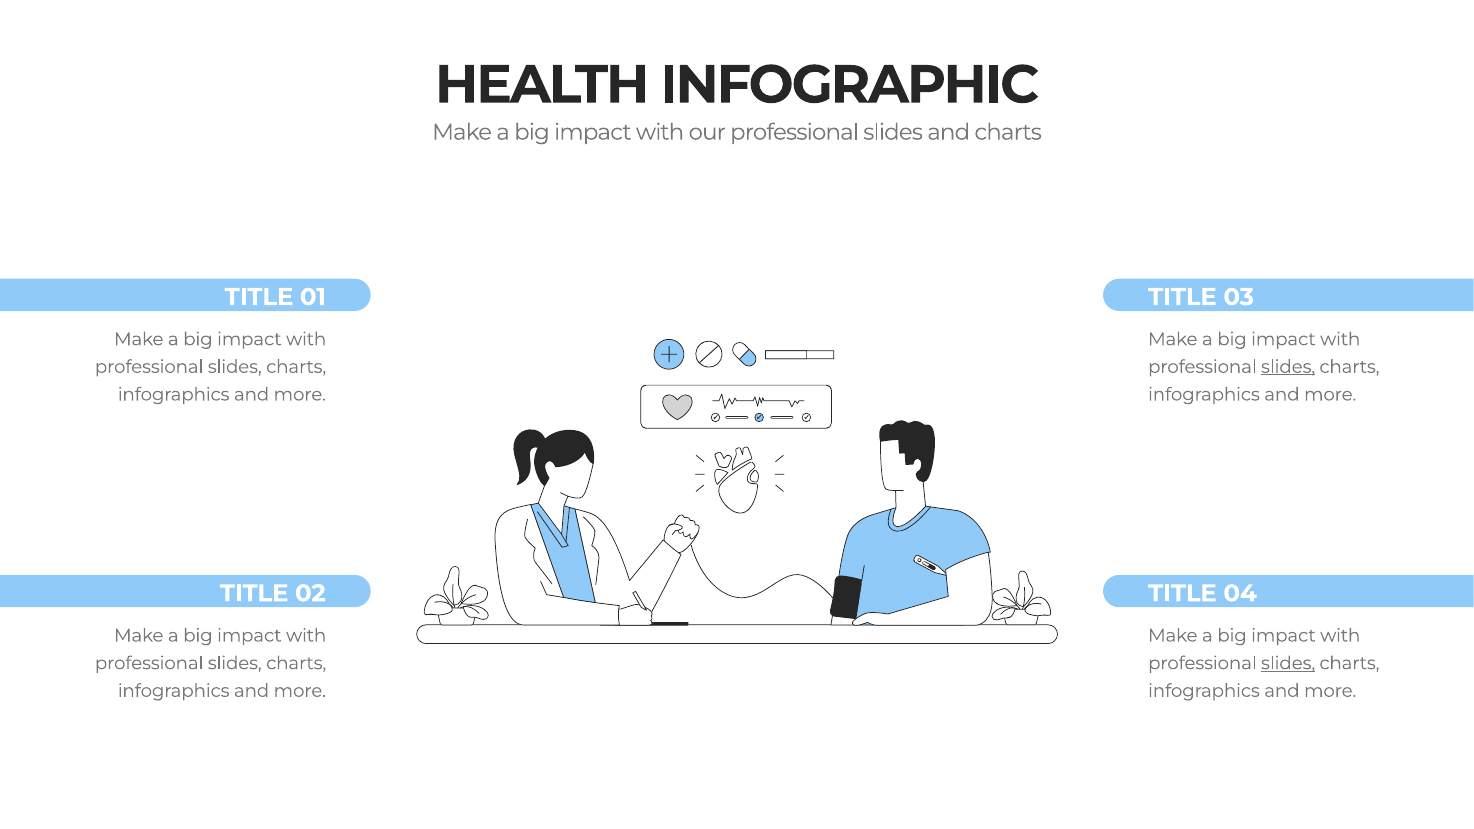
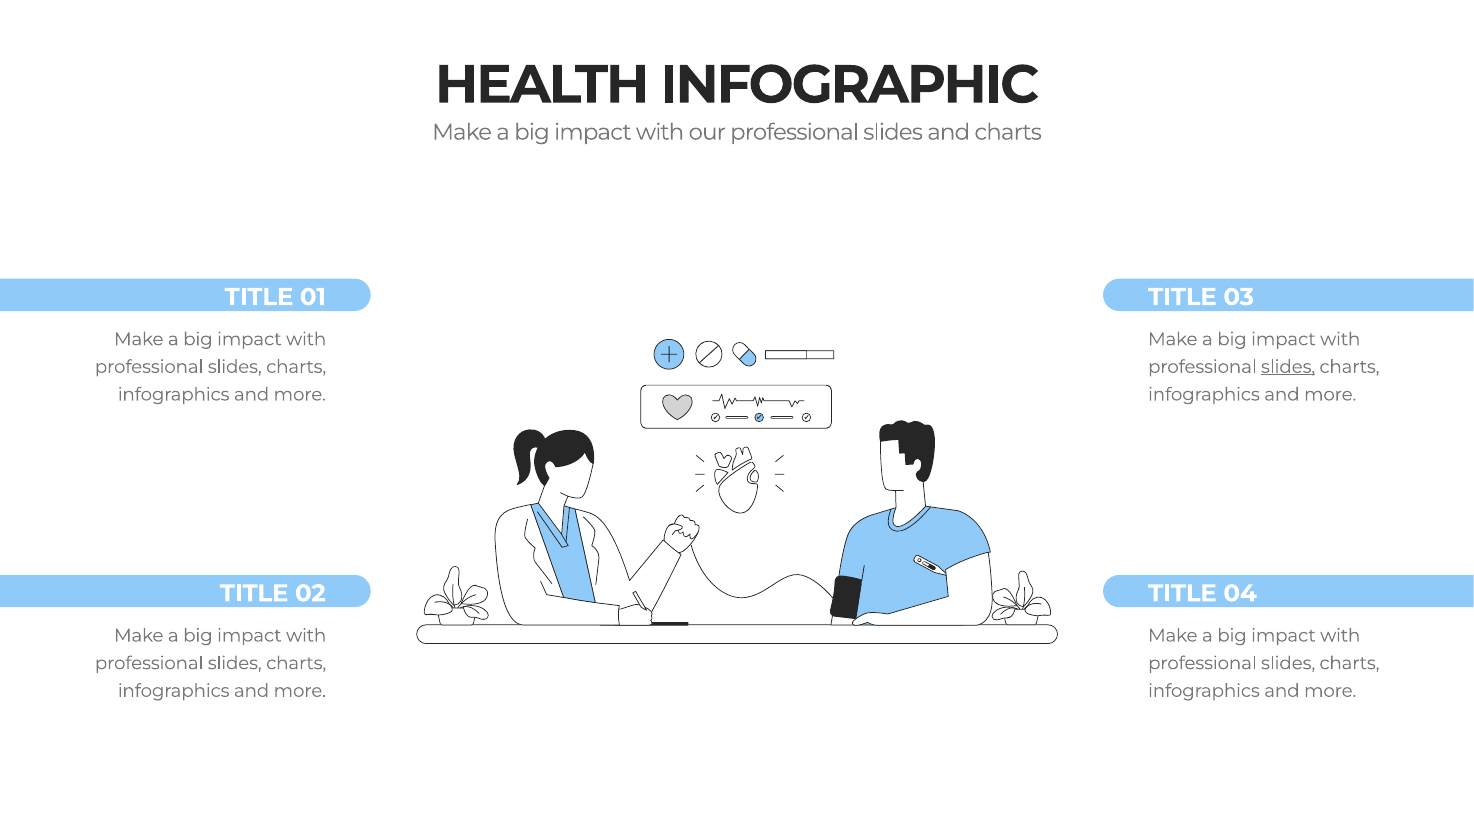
slides underline: present -> none (1288, 663)
